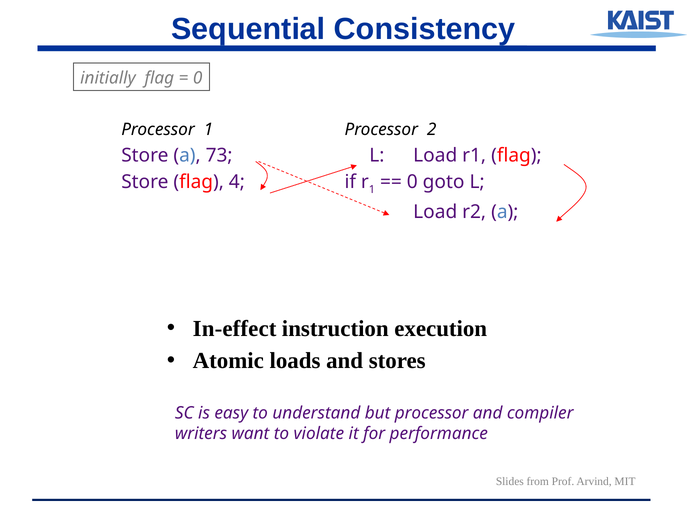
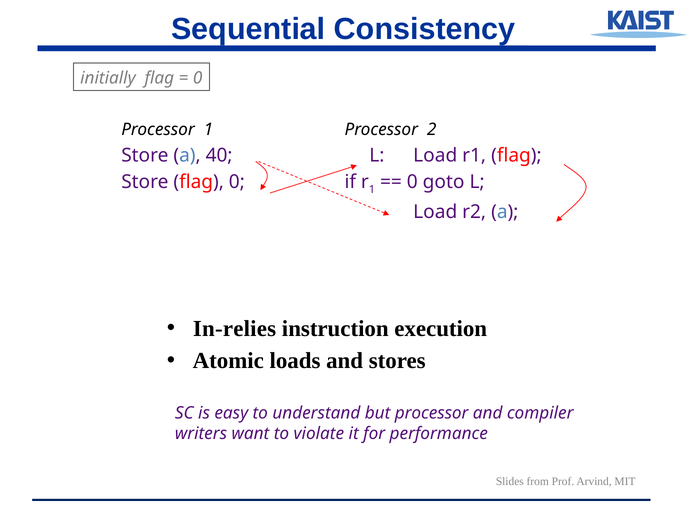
73: 73 -> 40 (219, 155)
flag 4: 4 -> 0 (237, 182)
In-effect: In-effect -> In-relies (235, 328)
